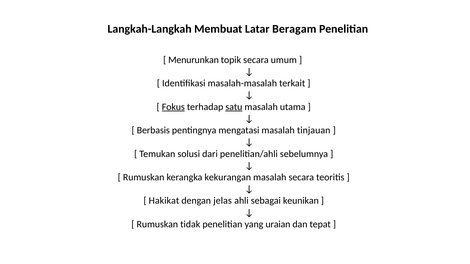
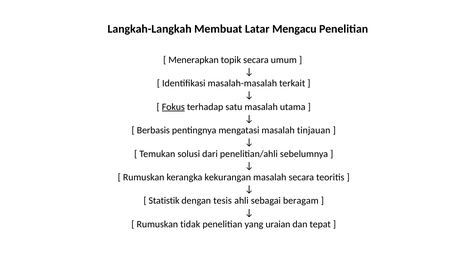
Beragam: Beragam -> Mengacu (294, 29)
Menurunkan: Menurunkan -> Menerapkan (194, 60)
satu underline: present -> none (234, 107)
Hakikat: Hakikat -> Statistik (164, 201)
jelas: jelas -> tesis (223, 201)
keunikan: keunikan -> beragam (301, 201)
